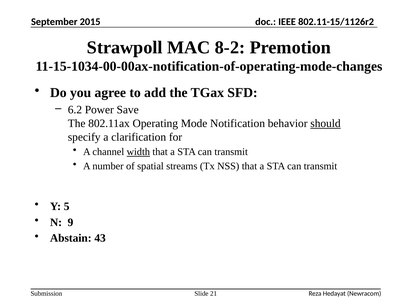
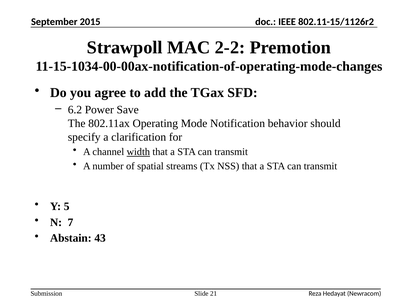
8-2: 8-2 -> 2-2 (230, 47)
should underline: present -> none (325, 123)
9: 9 -> 7 (70, 222)
